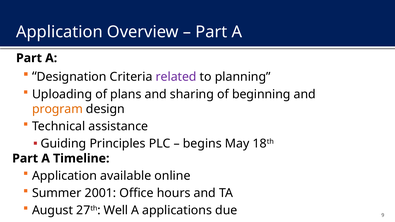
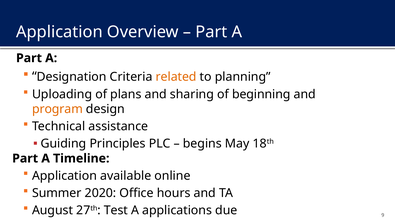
related colour: purple -> orange (176, 77)
2001: 2001 -> 2020 (100, 193)
Well: Well -> Test (116, 210)
